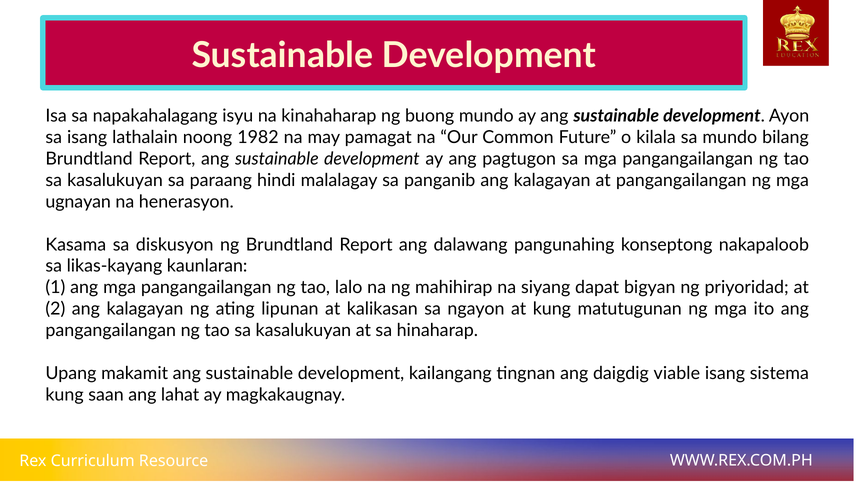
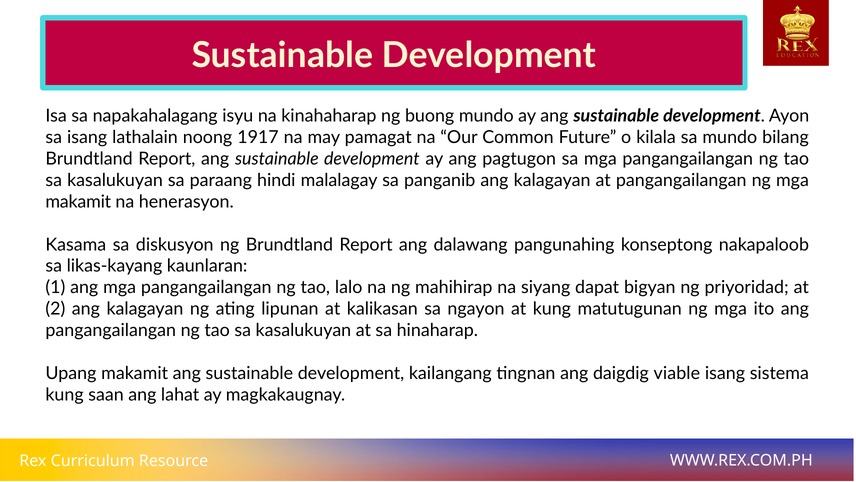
1982: 1982 -> 1917 (258, 137)
ugnayan: ugnayan -> makamit (78, 201)
